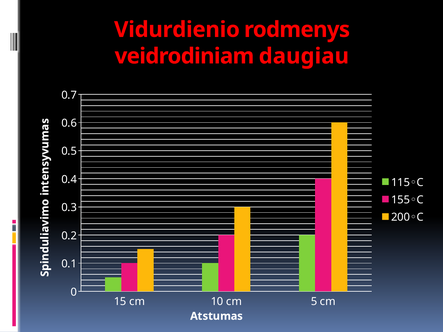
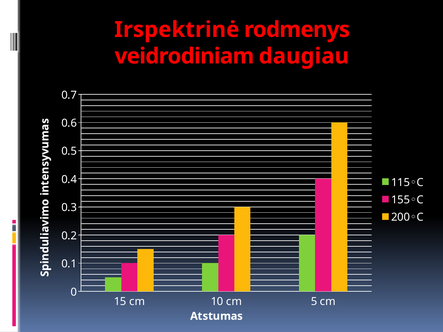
Vidurdienio: Vidurdienio -> Irspektrinė (177, 30)
